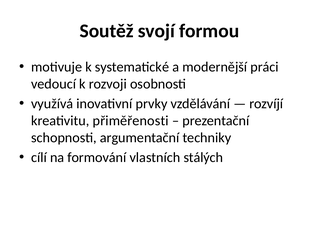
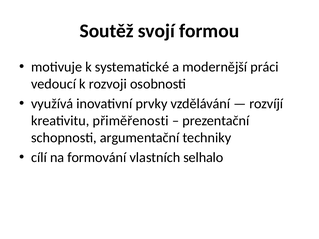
stálých: stálých -> selhalo (203, 158)
